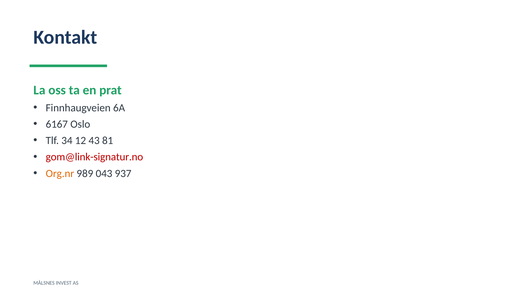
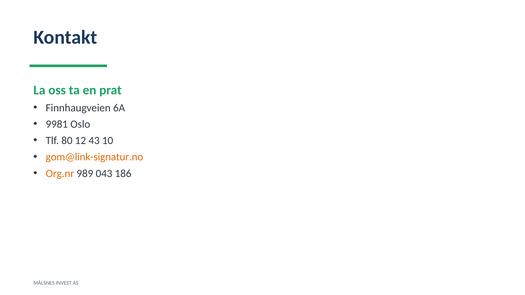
6167: 6167 -> 9981 (57, 124)
34: 34 -> 80 (67, 141)
81: 81 -> 10 (108, 141)
gom@link-signatur.no colour: red -> orange (94, 157)
937: 937 -> 186 (123, 174)
